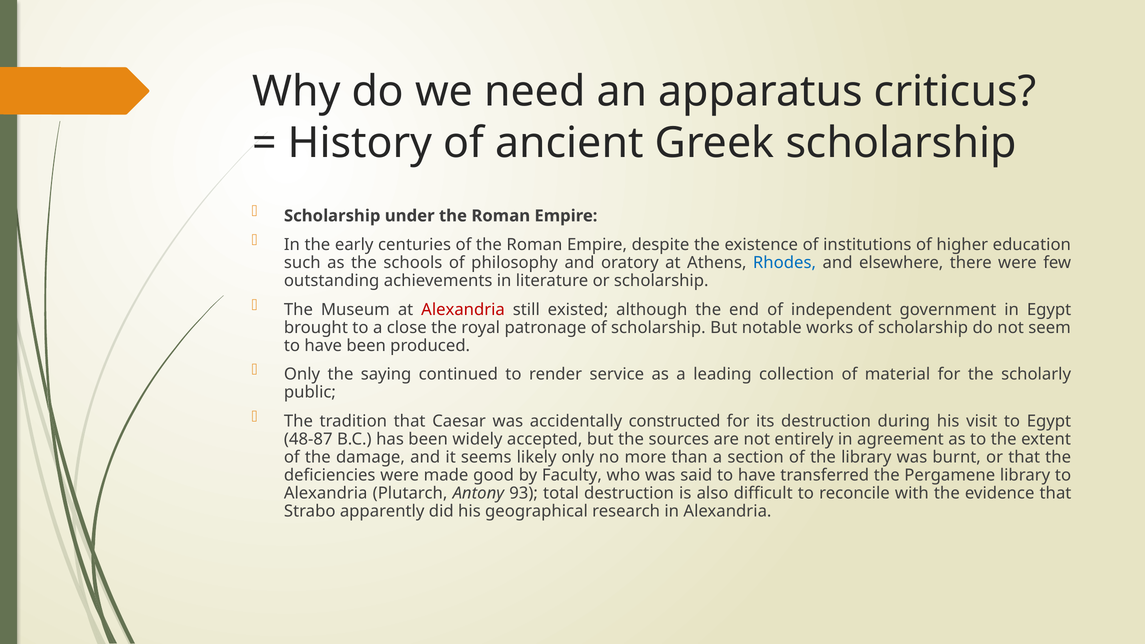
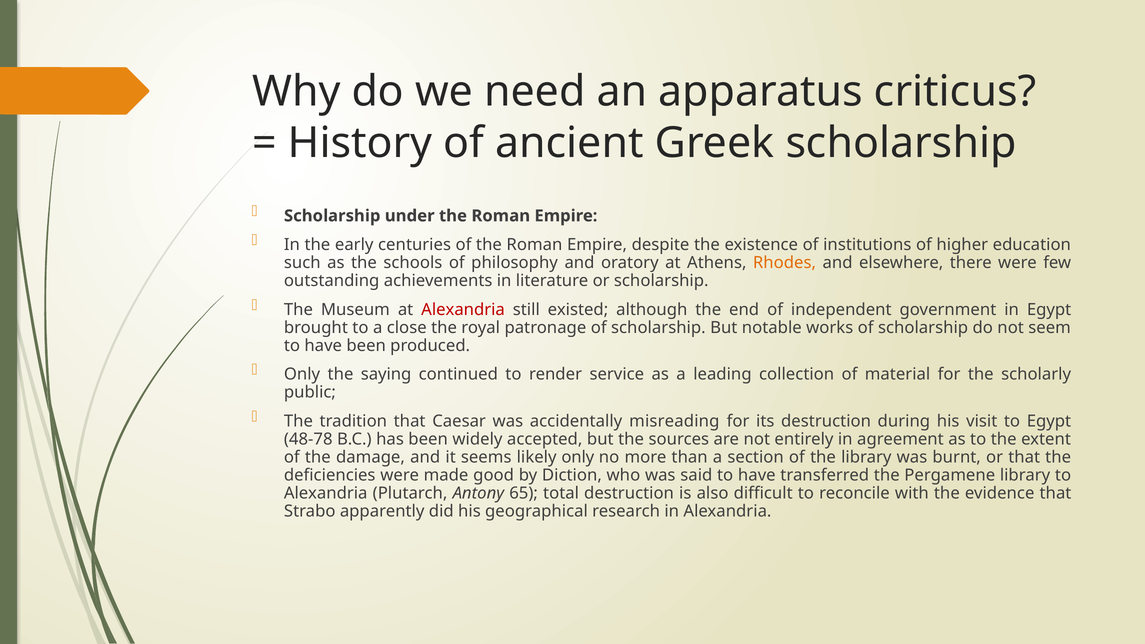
Rhodes colour: blue -> orange (784, 263)
constructed: constructed -> misreading (674, 421)
48-87: 48-87 -> 48-78 (308, 439)
Faculty: Faculty -> Diction (572, 475)
93: 93 -> 65 (524, 493)
